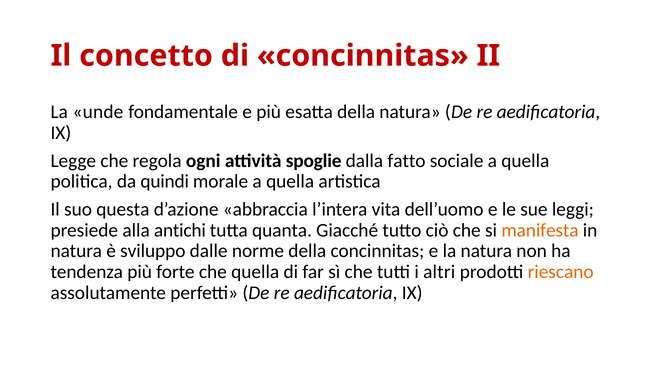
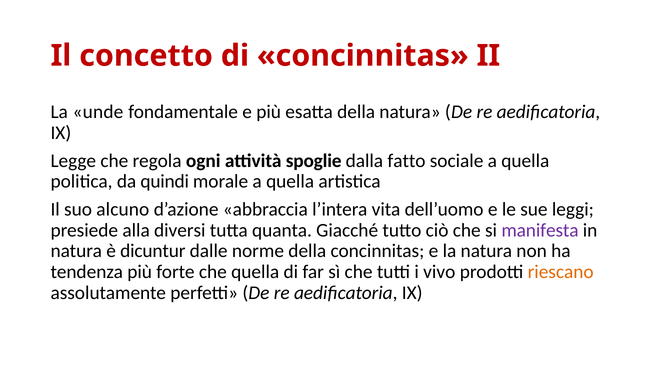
questa: questa -> alcuno (123, 209)
antichi: antichi -> diversi (180, 230)
manifesta colour: orange -> purple (540, 230)
sviluppo: sviluppo -> dicuntur (153, 251)
altri: altri -> vivo (439, 272)
